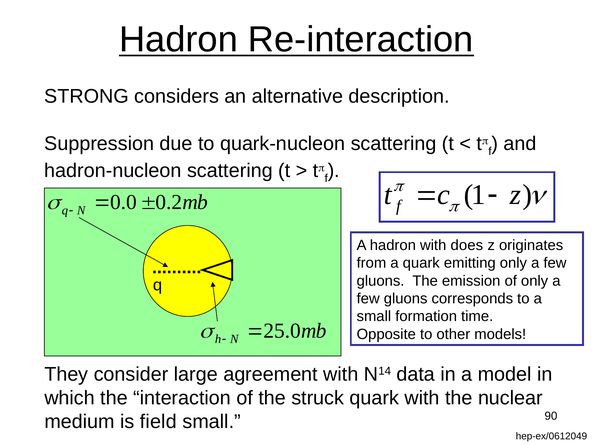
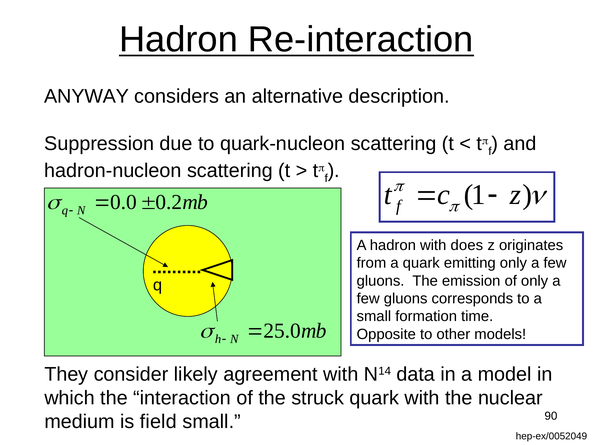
STRONG: STRONG -> ANYWAY (87, 96)
large: large -> likely (196, 374)
hep-ex/0612049: hep-ex/0612049 -> hep-ex/0052049 (551, 436)
